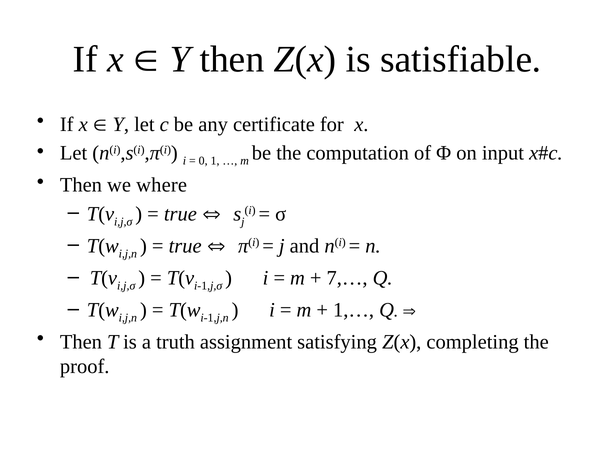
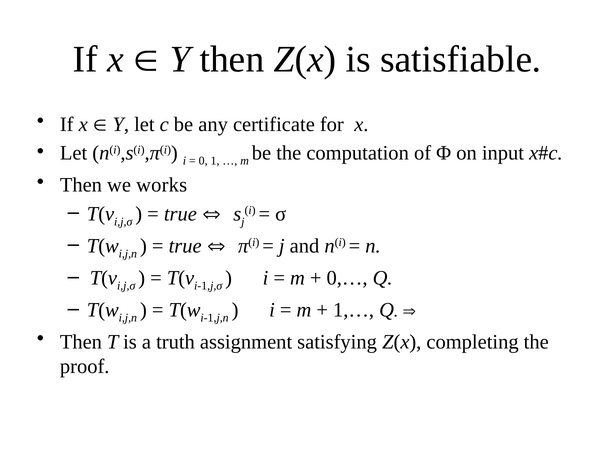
where: where -> works (162, 185)
7,…: 7,… -> 0,… (347, 278)
